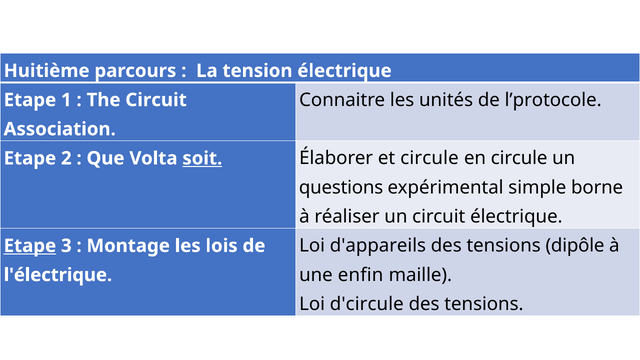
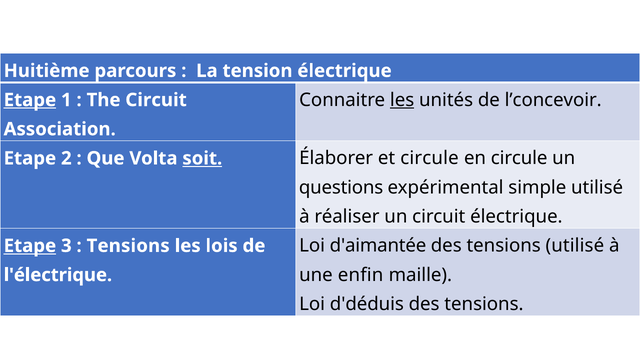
les underline: none -> present (402, 100)
l’protocole: l’protocole -> l’concevoir (553, 100)
Etape underline: none -> present (30, 100)
simple borne: borne -> utilisé (597, 187)
d'appareils: d'appareils -> d'aimantée (378, 246)
tensions dipôle: dipôle -> utilisé (575, 246)
Montage: Montage -> Tensions (128, 246)
d'circule: d'circule -> d'déduis (367, 304)
